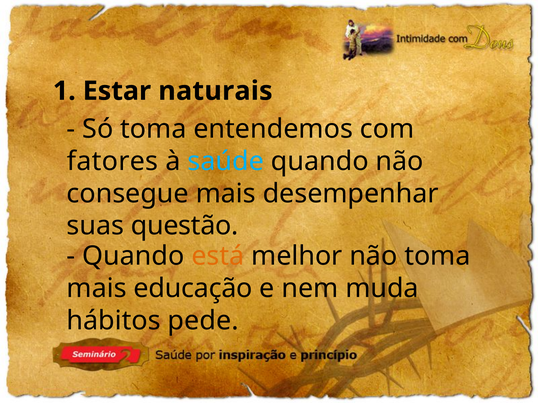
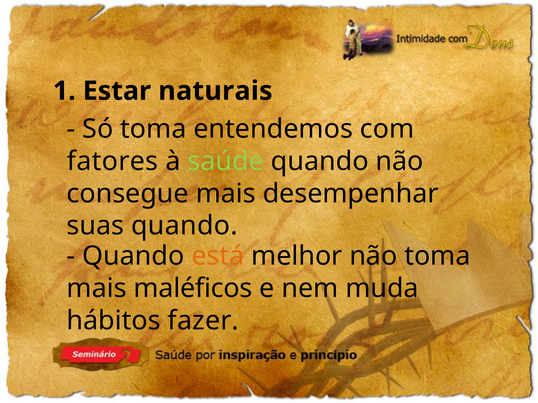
saúde colour: light blue -> light green (226, 161)
suas questão: questão -> quando (184, 226)
educação: educação -> maléficos (193, 289)
pede: pede -> fazer (203, 321)
